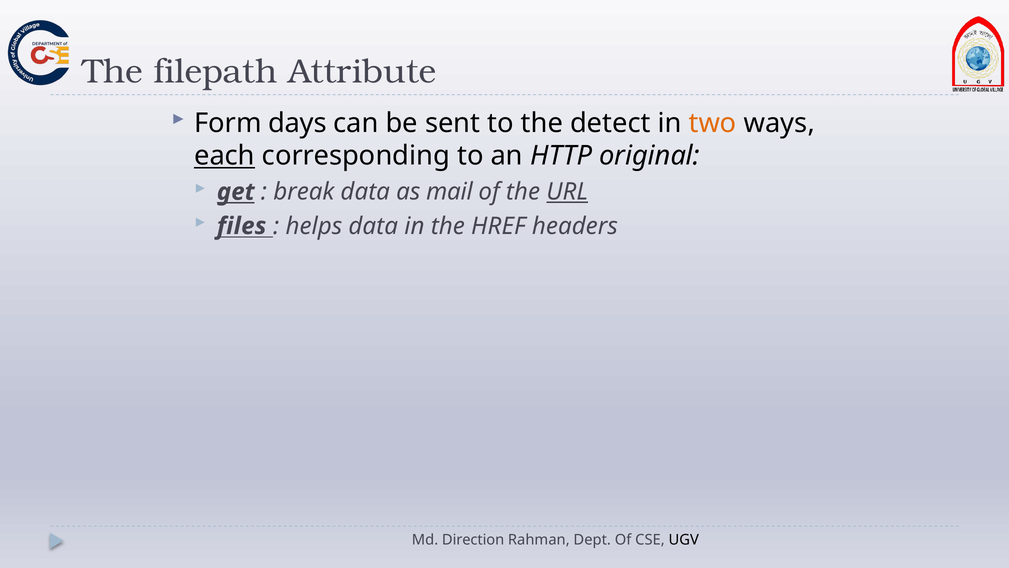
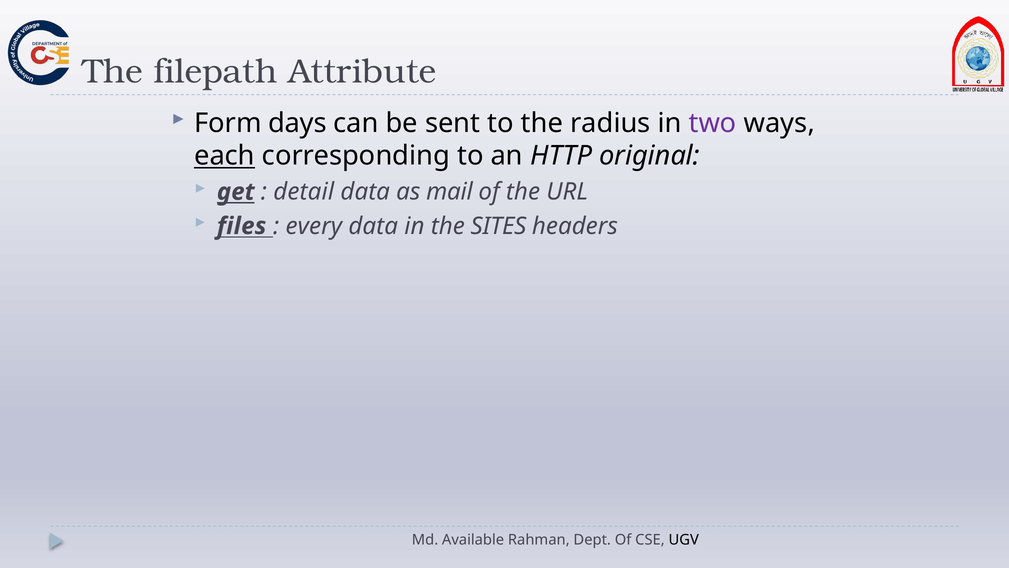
detect: detect -> radius (610, 123)
two colour: orange -> purple (713, 123)
break: break -> detail (304, 192)
URL underline: present -> none (567, 192)
helps: helps -> every (314, 226)
HREF: HREF -> SITES (499, 226)
Direction: Direction -> Available (473, 540)
